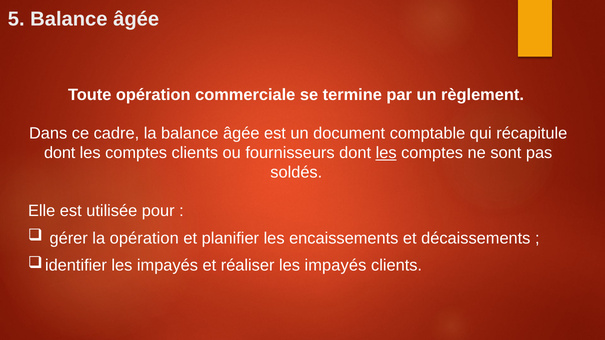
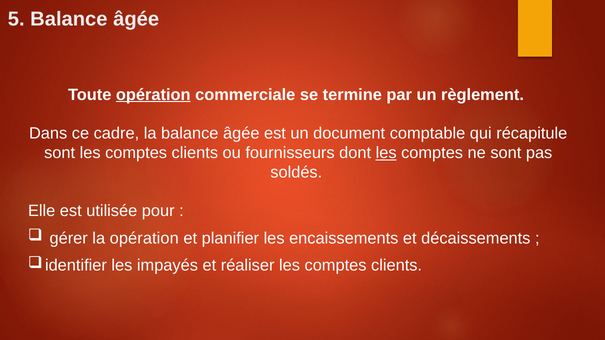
opération underline: none -> present (153, 95)
dont: dont -> sont (60, 153)
réaliser les impayés: impayés -> comptes (336, 266)
